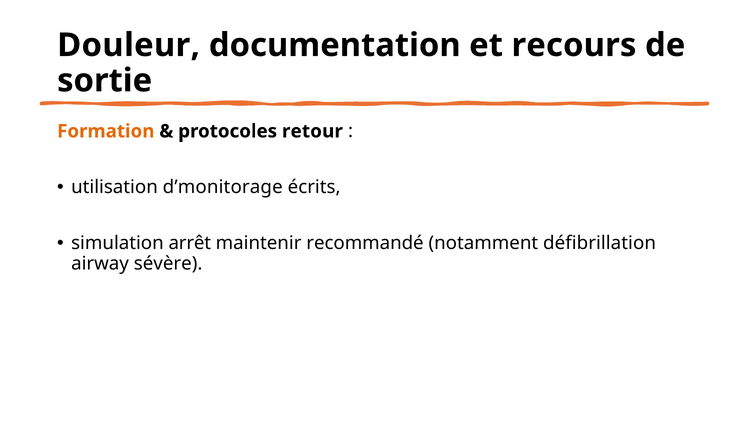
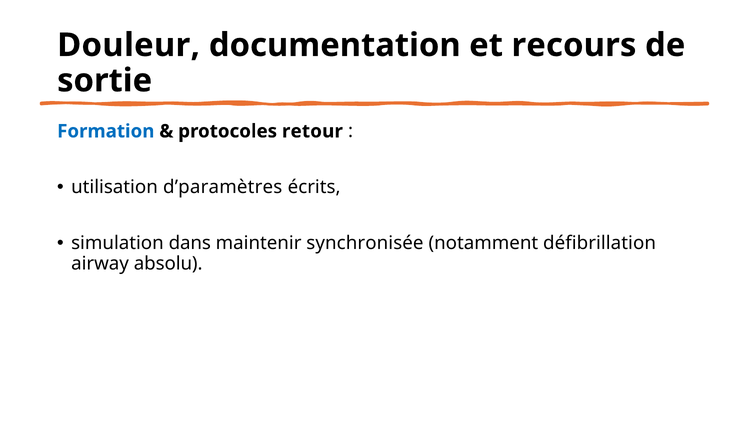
Formation colour: orange -> blue (106, 131)
d’monitorage: d’monitorage -> d’paramètres (223, 187)
arrêt: arrêt -> dans (190, 243)
recommandé: recommandé -> synchronisée (365, 243)
sévère: sévère -> absolu (168, 264)
